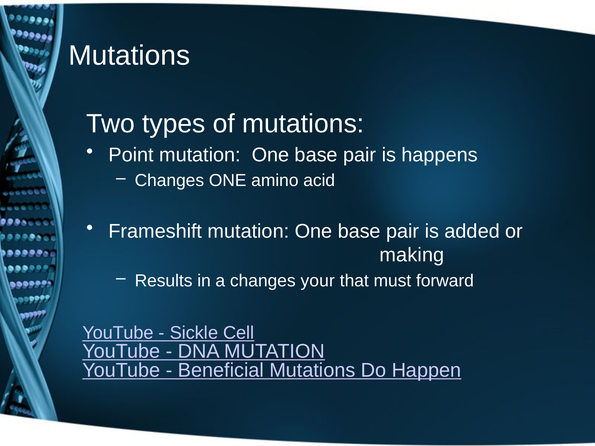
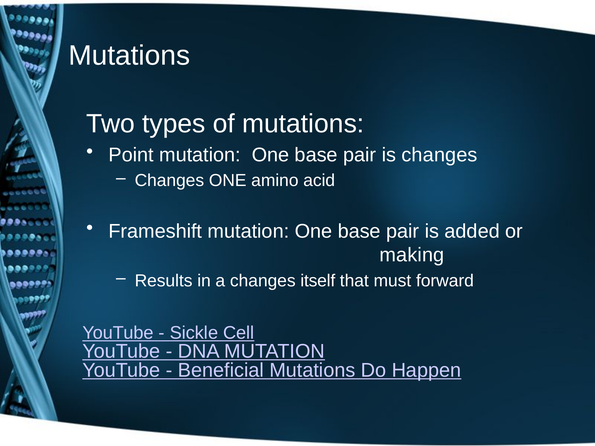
is happens: happens -> changes (440, 155)
your: your -> itself (318, 281)
